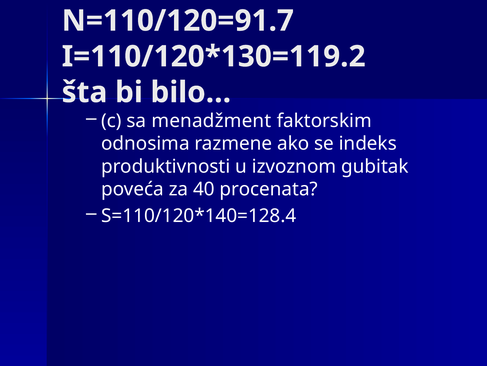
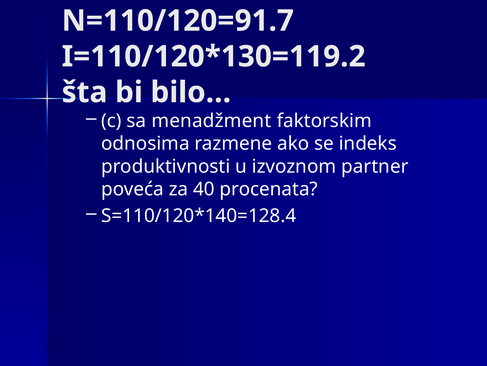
gubitak: gubitak -> partner (375, 166)
